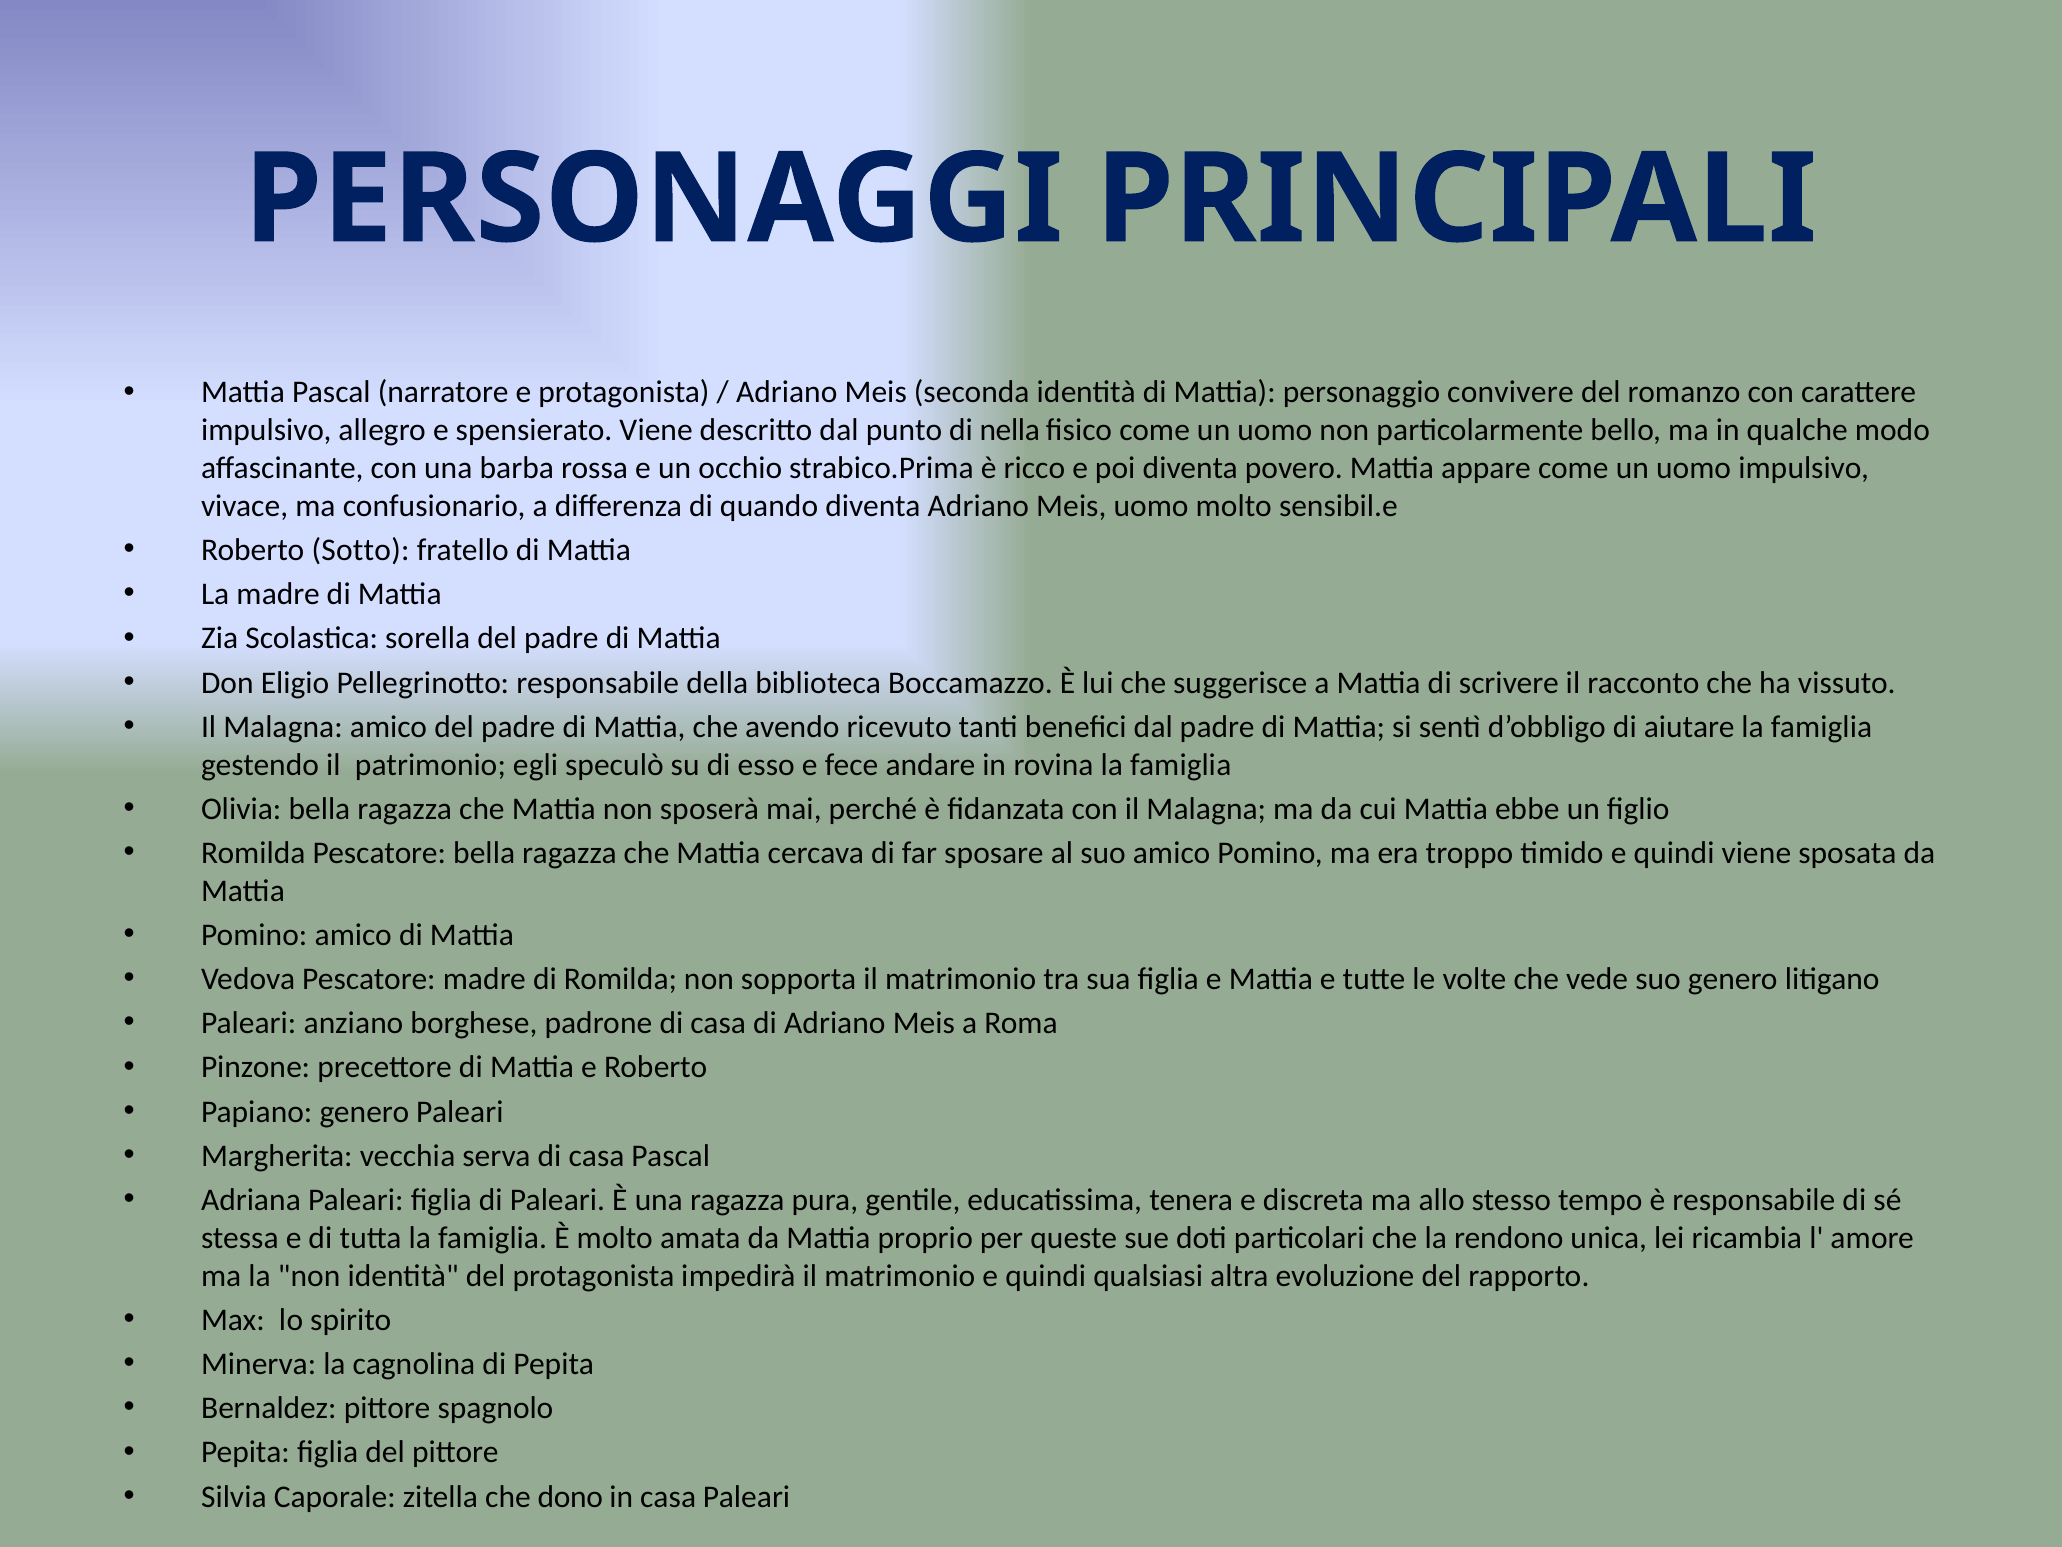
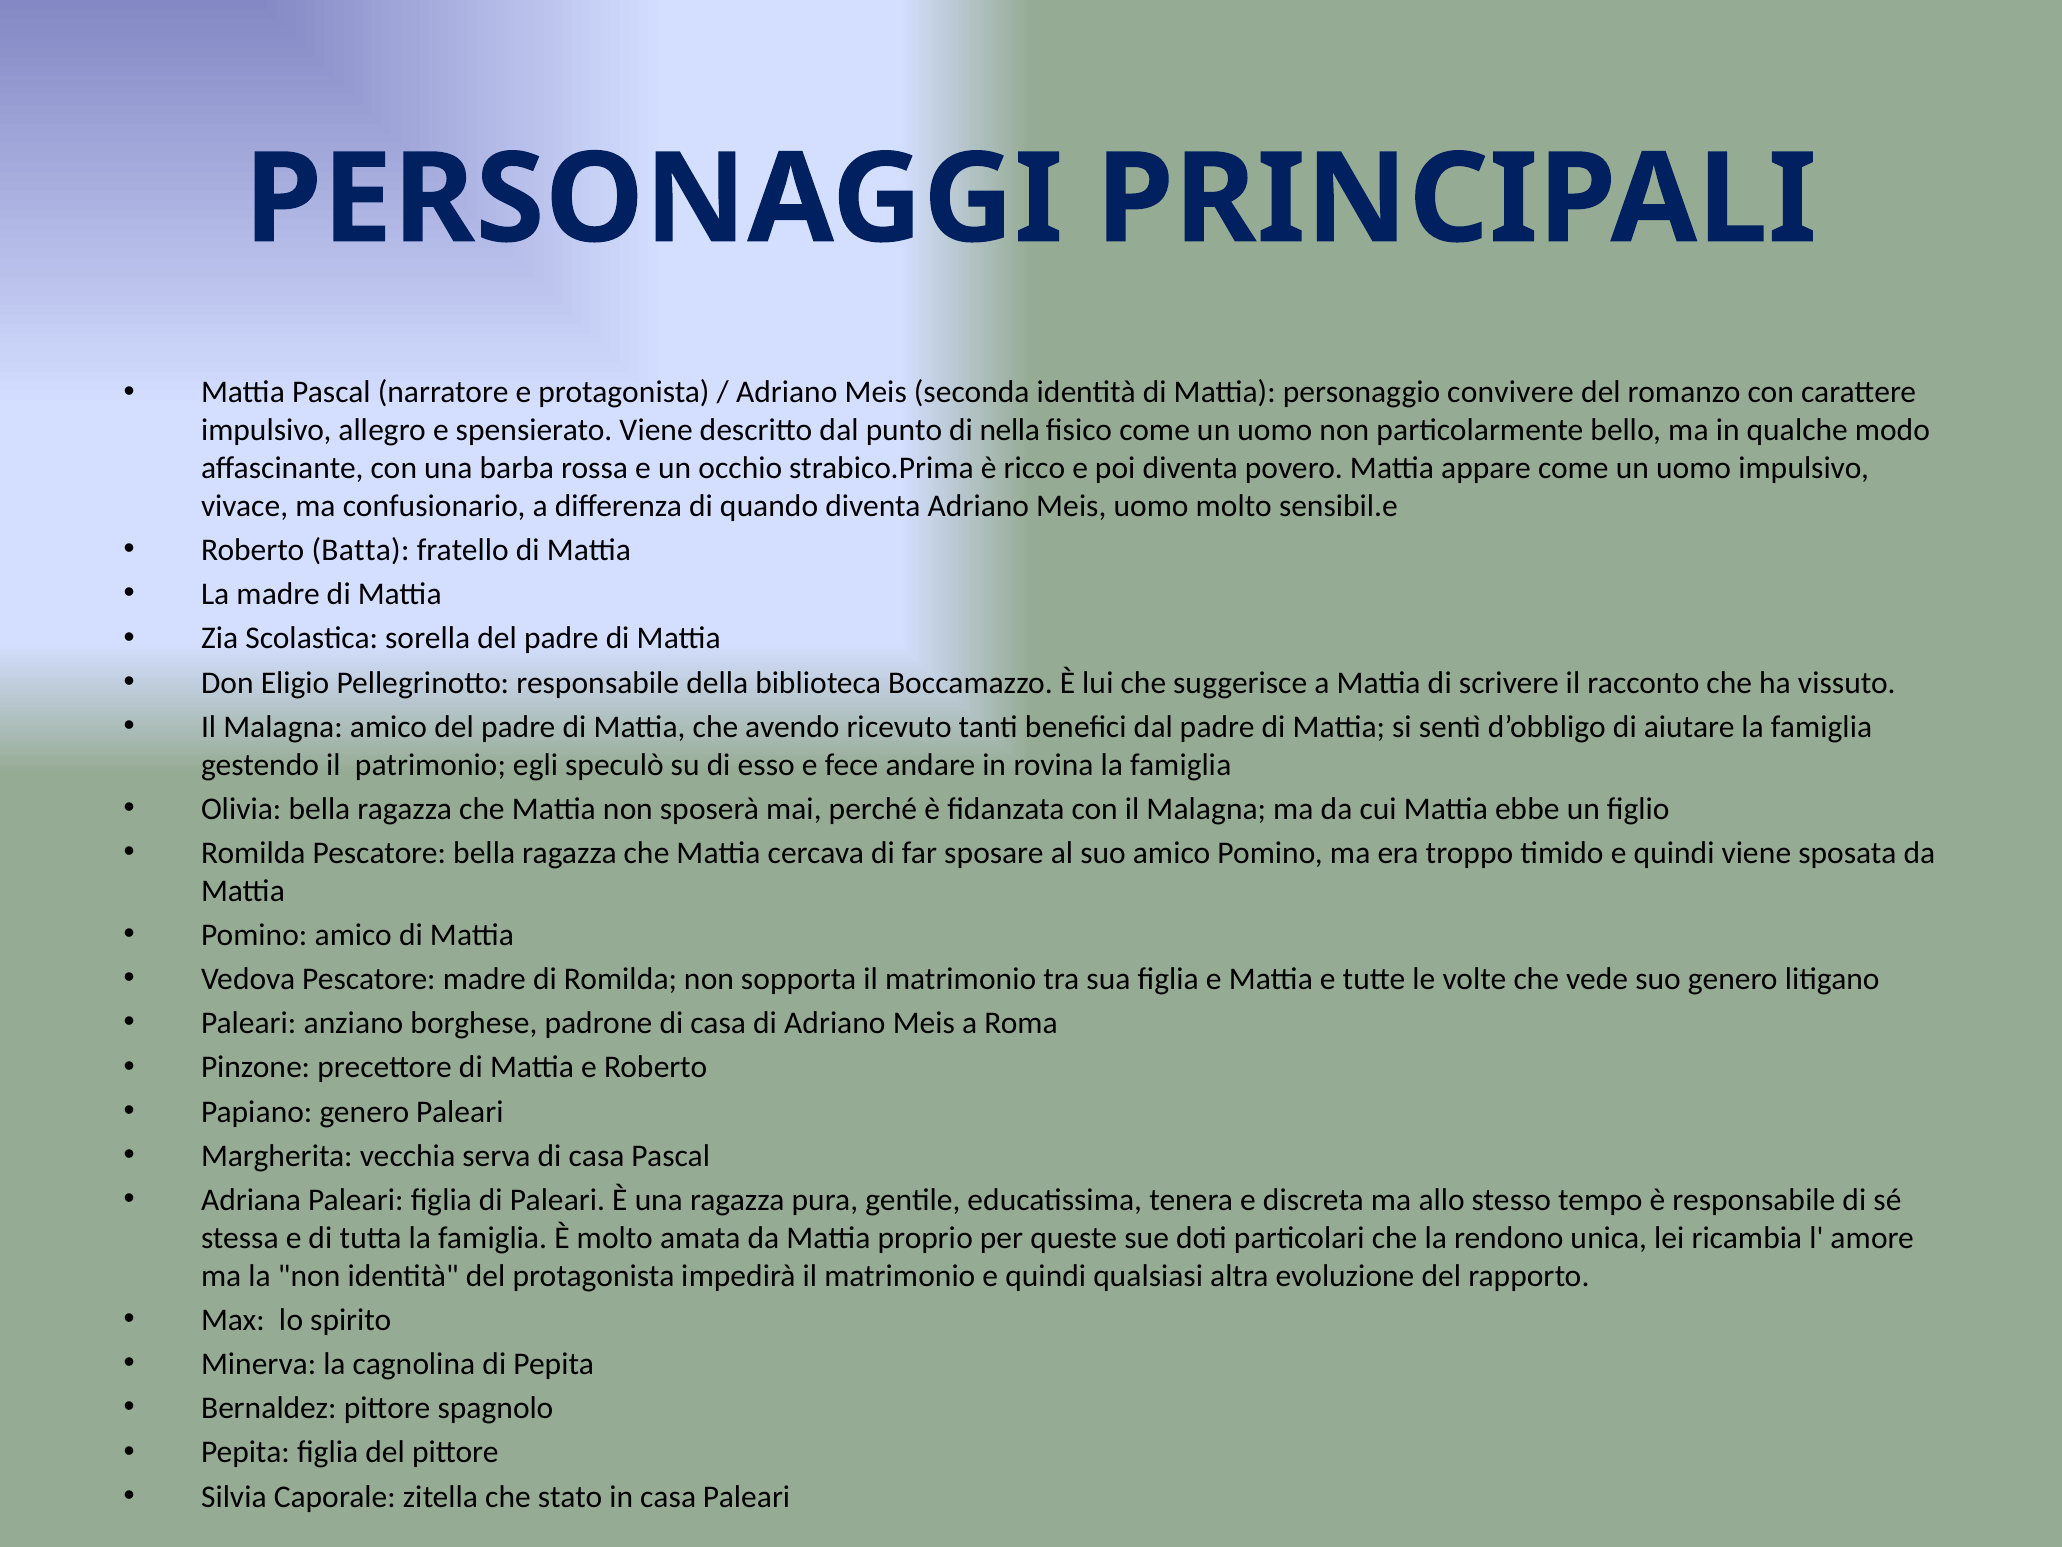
Sotto: Sotto -> Batta (361, 550)
dono: dono -> stato (570, 1496)
